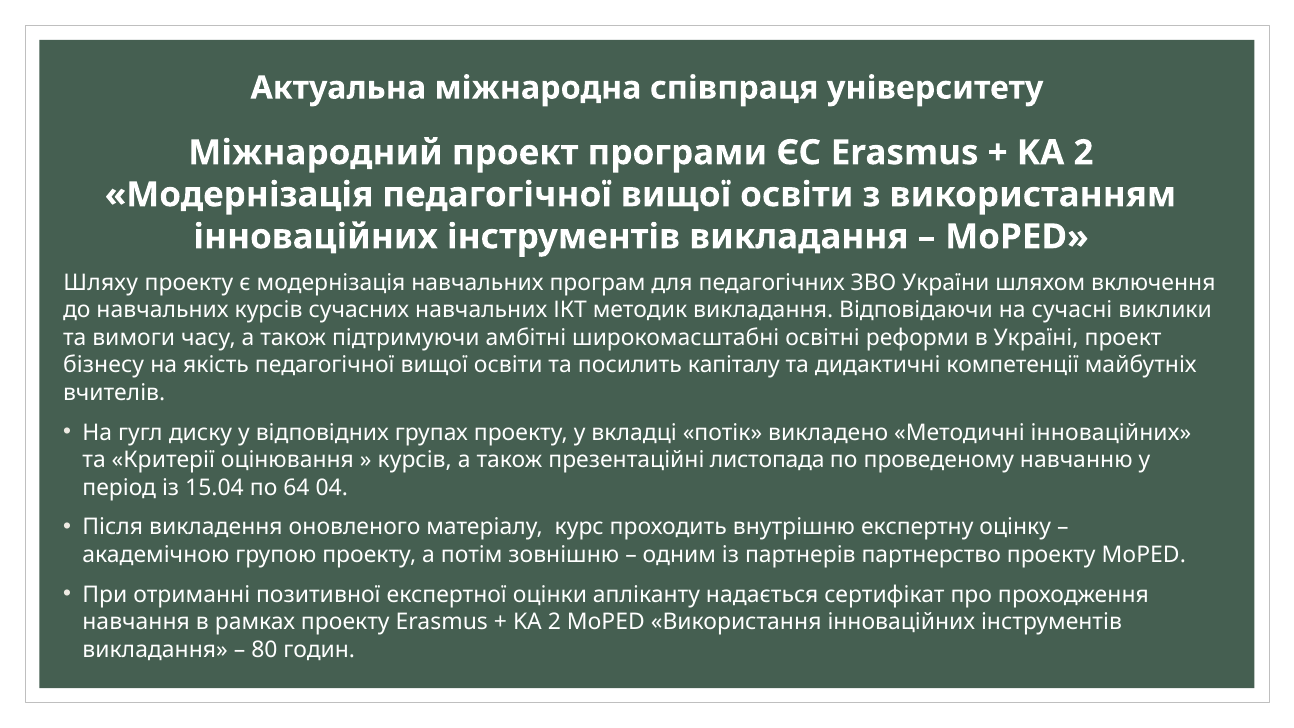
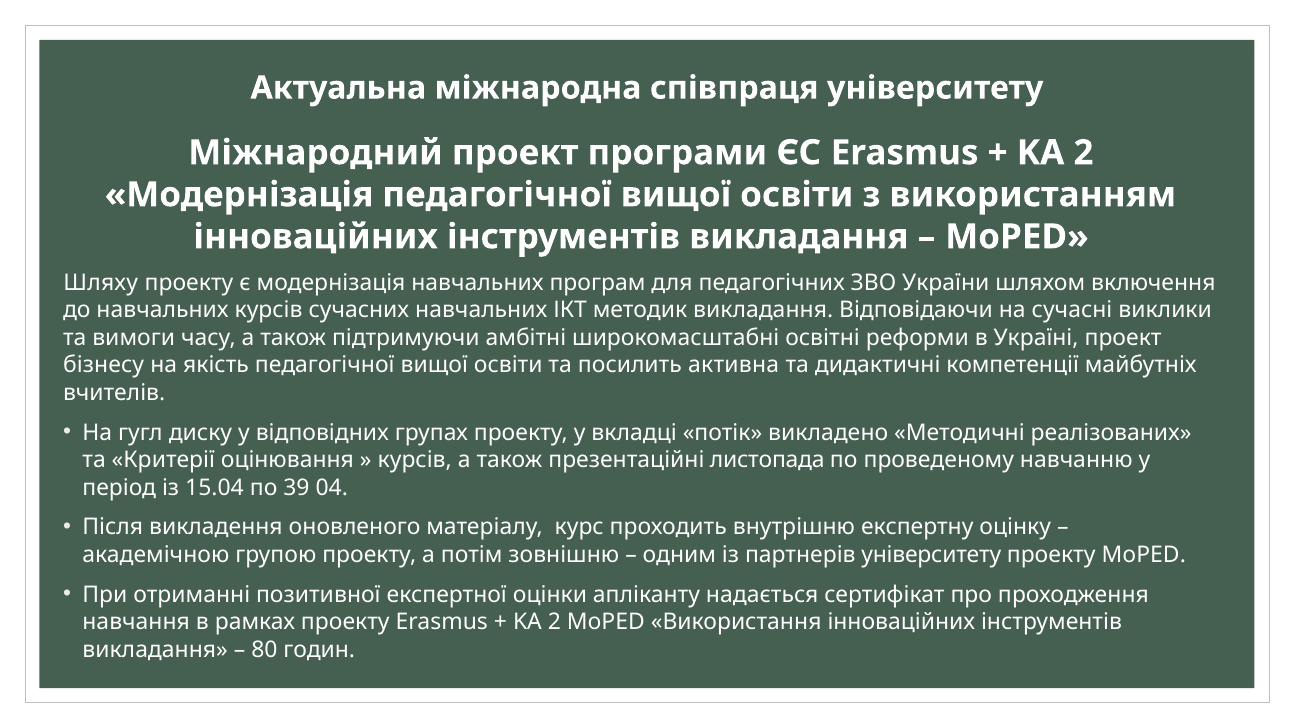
капіталу: капіталу -> активна (734, 365)
Методичні інноваційних: інноваційних -> реалізованих (1111, 433)
64: 64 -> 39 (296, 488)
партнерів партнерство: партнерство -> університету (931, 555)
